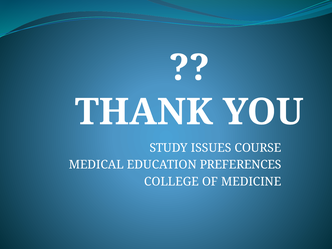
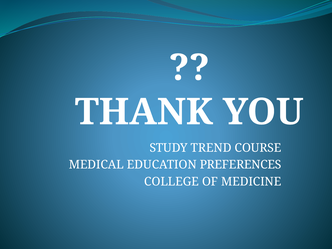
ISSUES: ISSUES -> TREND (211, 148)
